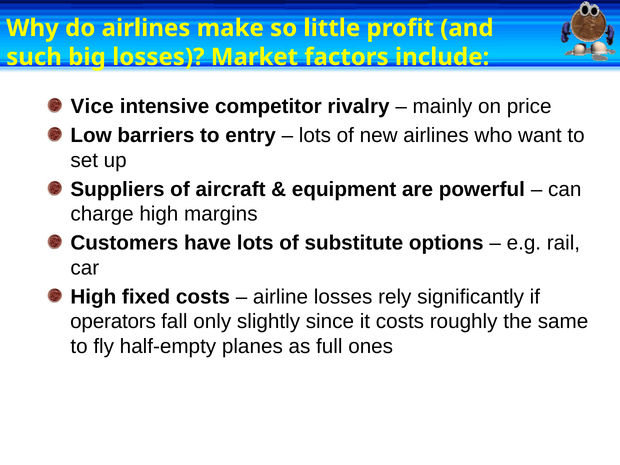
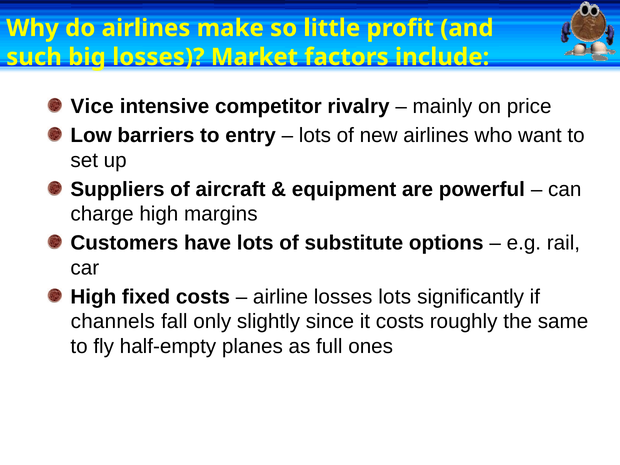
losses rely: rely -> lots (395, 297)
operators: operators -> channels (113, 322)
